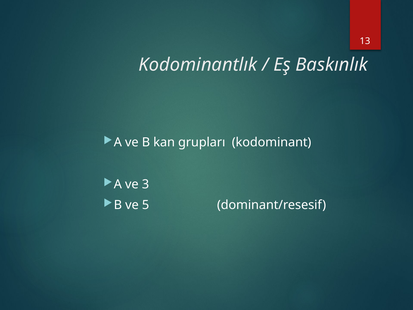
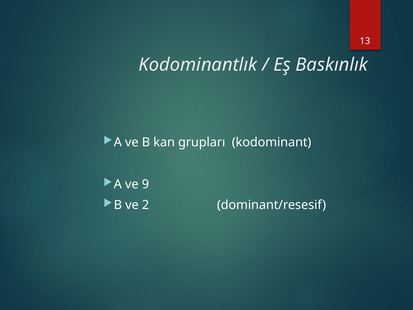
3: 3 -> 9 (145, 184)
5: 5 -> 2 (146, 205)
